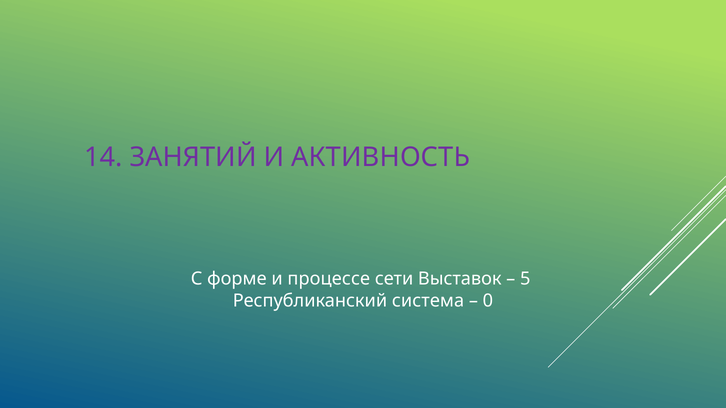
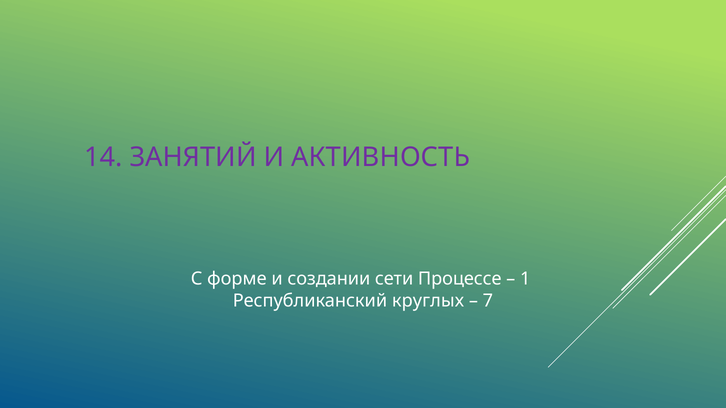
процессе: процессе -> создании (329, 279)
Выставок: Выставок -> Процессе (460, 279)
5: 5 -> 1 (525, 279)
система: система -> круглых (428, 301)
0: 0 -> 7 (488, 301)
